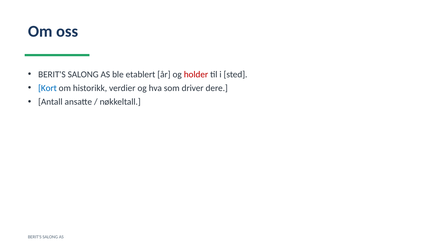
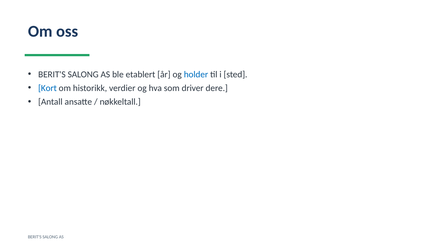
holder colour: red -> blue (196, 74)
